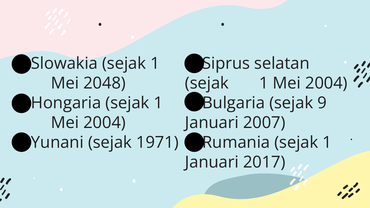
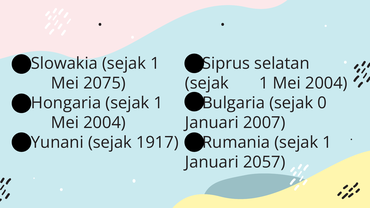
2048: 2048 -> 2075 (105, 83)
9: 9 -> 0 (322, 103)
1971: 1971 -> 1917 (157, 142)
2017: 2017 -> 2057 (264, 162)
